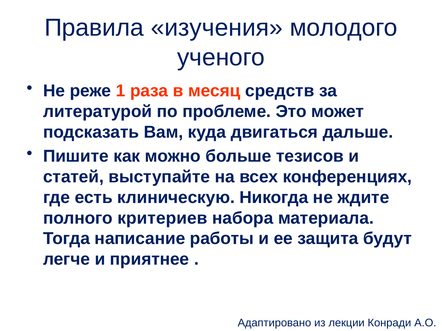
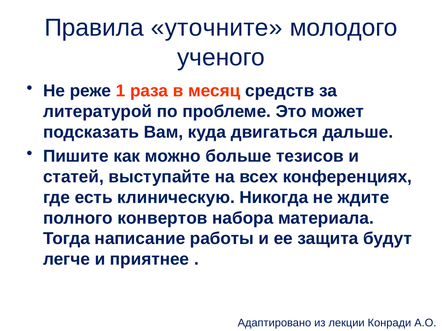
изучения: изучения -> уточните (217, 28)
критериев: критериев -> конвертов (162, 218)
